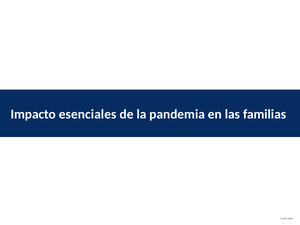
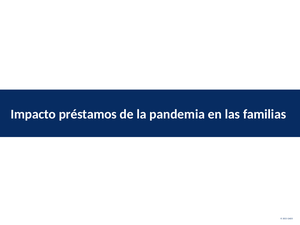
esenciales: esenciales -> préstamos (88, 114)
